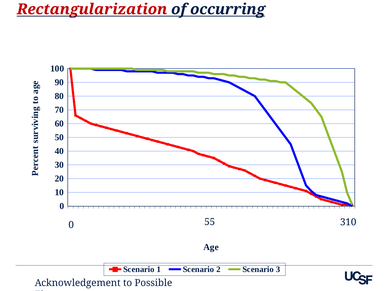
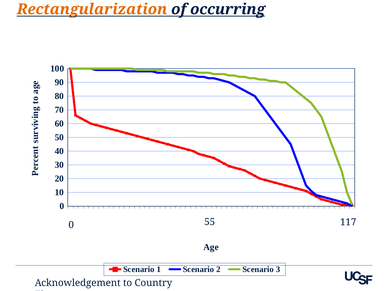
Rectangularization colour: red -> orange (92, 9)
310: 310 -> 117 (348, 222)
Possible: Possible -> Country (153, 283)
